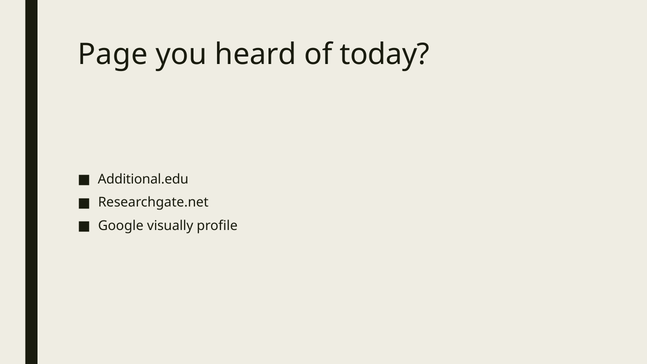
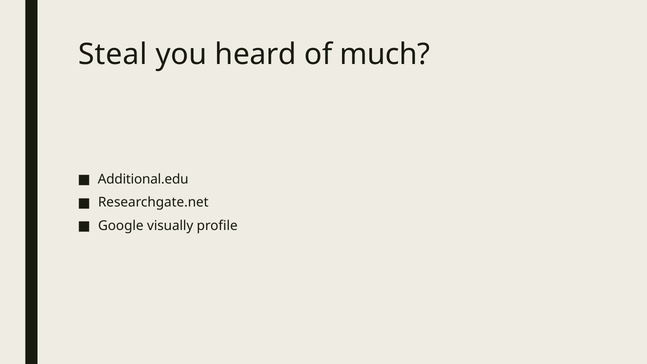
Page: Page -> Steal (113, 54)
today: today -> much (385, 54)
